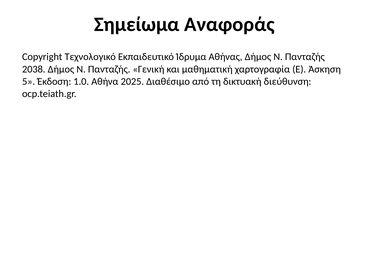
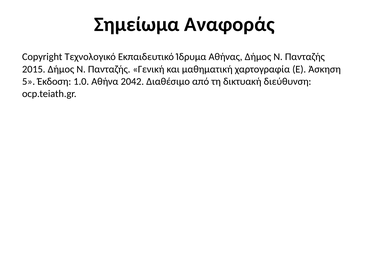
2038: 2038 -> 2015 (34, 69)
2025: 2025 -> 2042 (132, 81)
